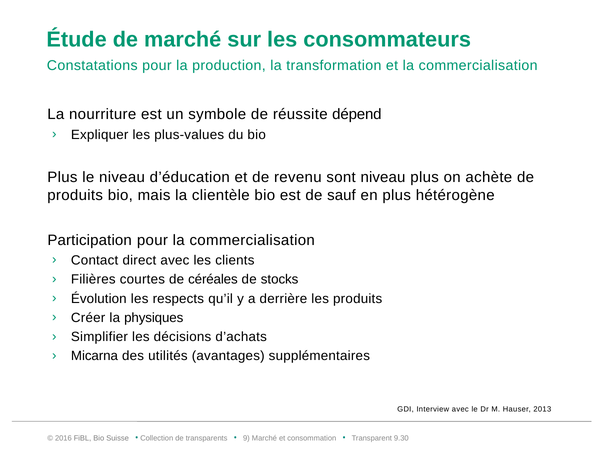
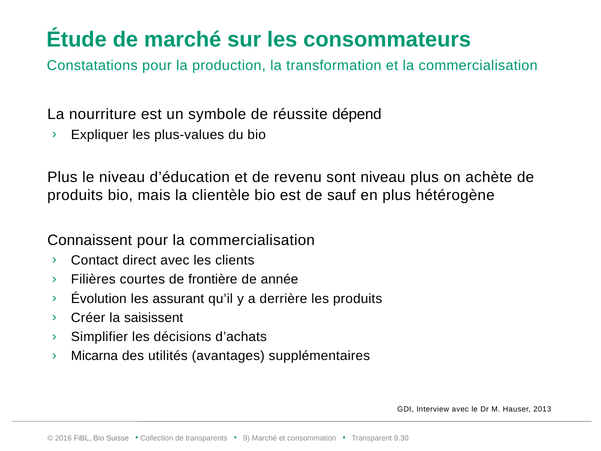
Participation: Participation -> Connaissent (90, 240)
céréales: céréales -> frontière (213, 279)
stocks: stocks -> année (280, 279)
respects: respects -> assurant (178, 298)
physiques: physiques -> saisissent (154, 318)
